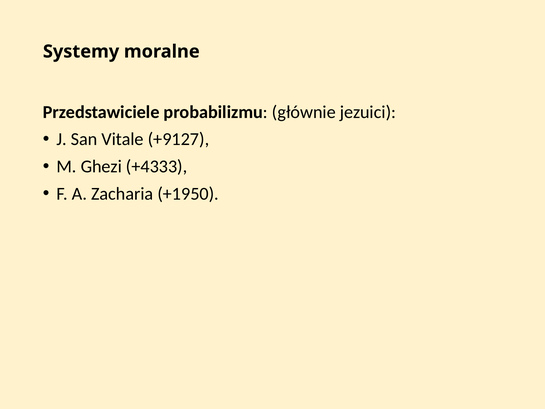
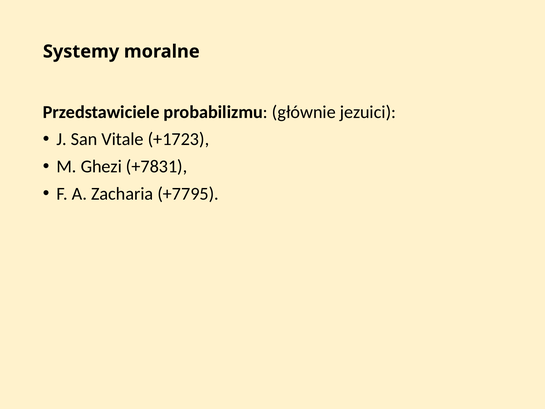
+9127: +9127 -> +1723 (179, 139)
+4333: +4333 -> +7831 (157, 166)
+1950: +1950 -> +7795 (188, 194)
